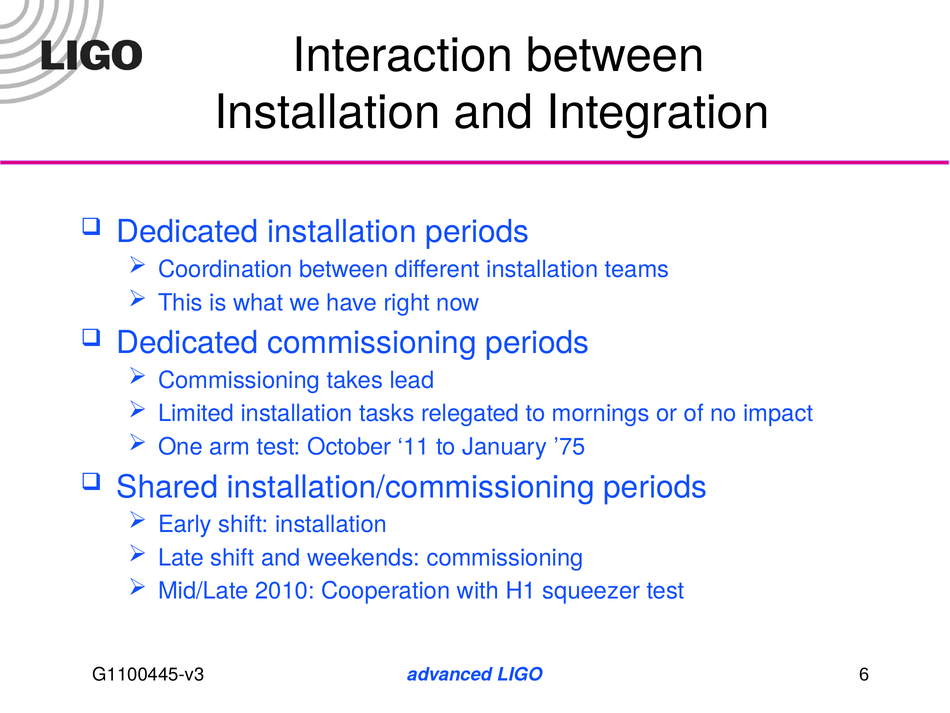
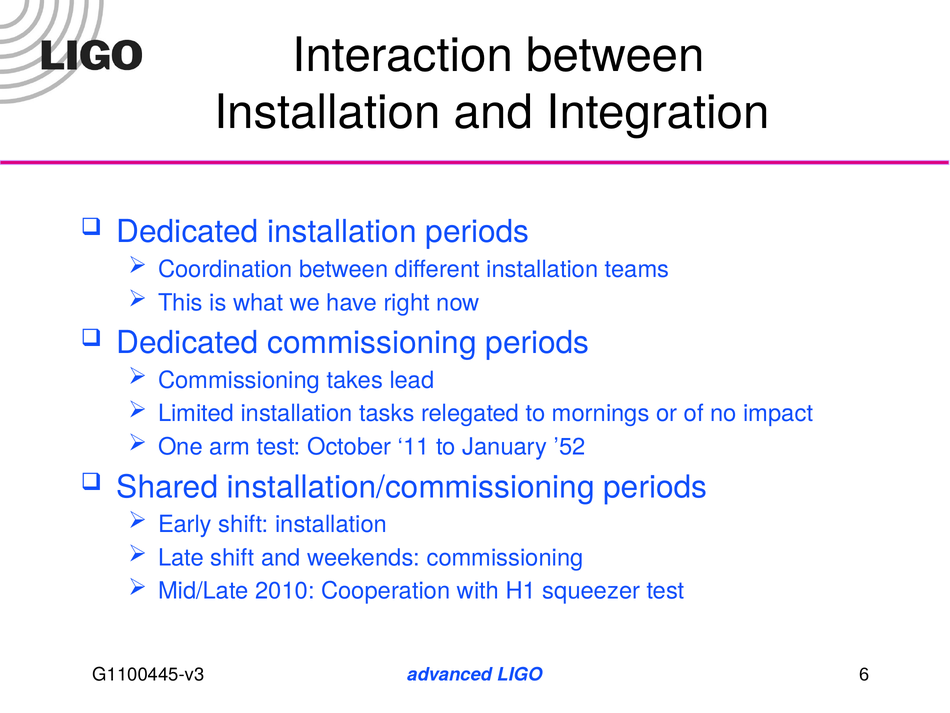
’75: ’75 -> ’52 (570, 447)
